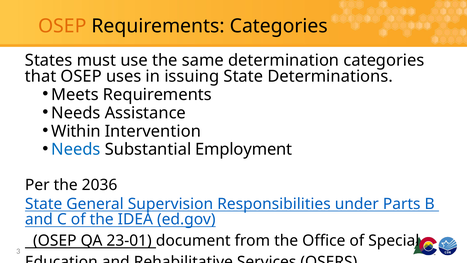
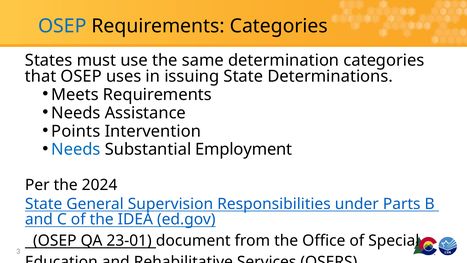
OSEP colour: orange -> blue (62, 26)
Within: Within -> Points (76, 131)
2036: 2036 -> 2024 (100, 185)
